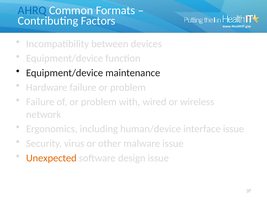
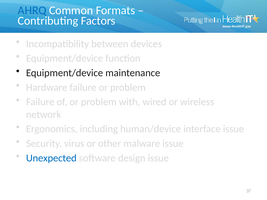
Unexpected colour: orange -> blue (51, 158)
